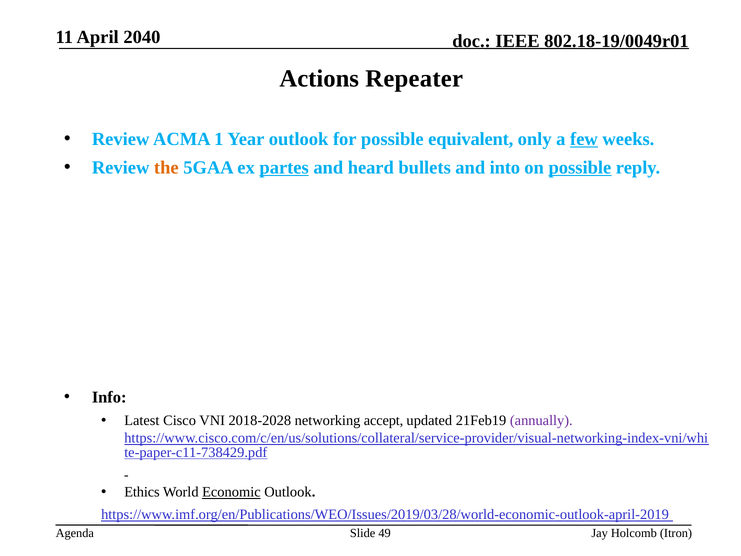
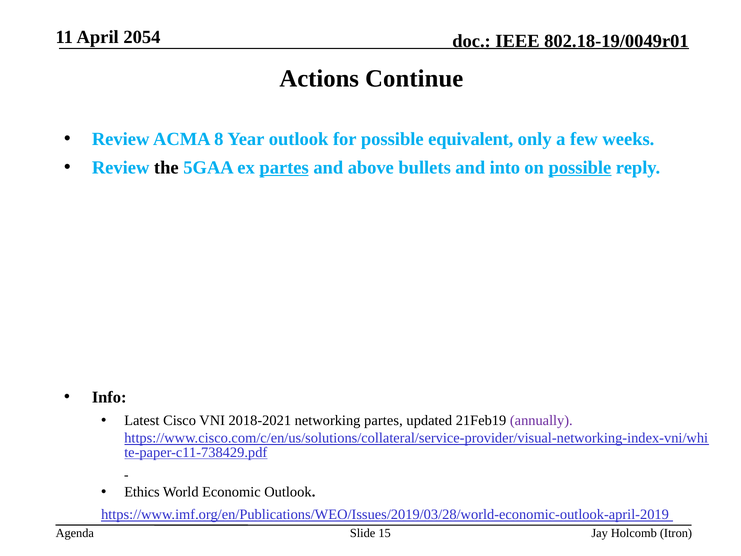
2040: 2040 -> 2054 (142, 37)
Repeater: Repeater -> Continue (414, 79)
1: 1 -> 8 (219, 139)
few underline: present -> none (584, 139)
the colour: orange -> black (166, 167)
heard: heard -> above (371, 167)
2018-2028: 2018-2028 -> 2018-2021 (260, 420)
networking accept: accept -> partes (383, 420)
Economic underline: present -> none (231, 492)
49: 49 -> 15 (385, 533)
